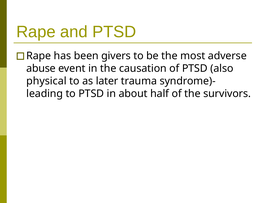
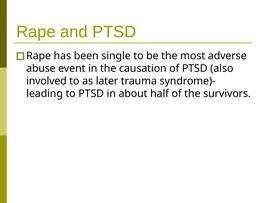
givers: givers -> single (116, 56)
physical: physical -> involved (47, 81)
